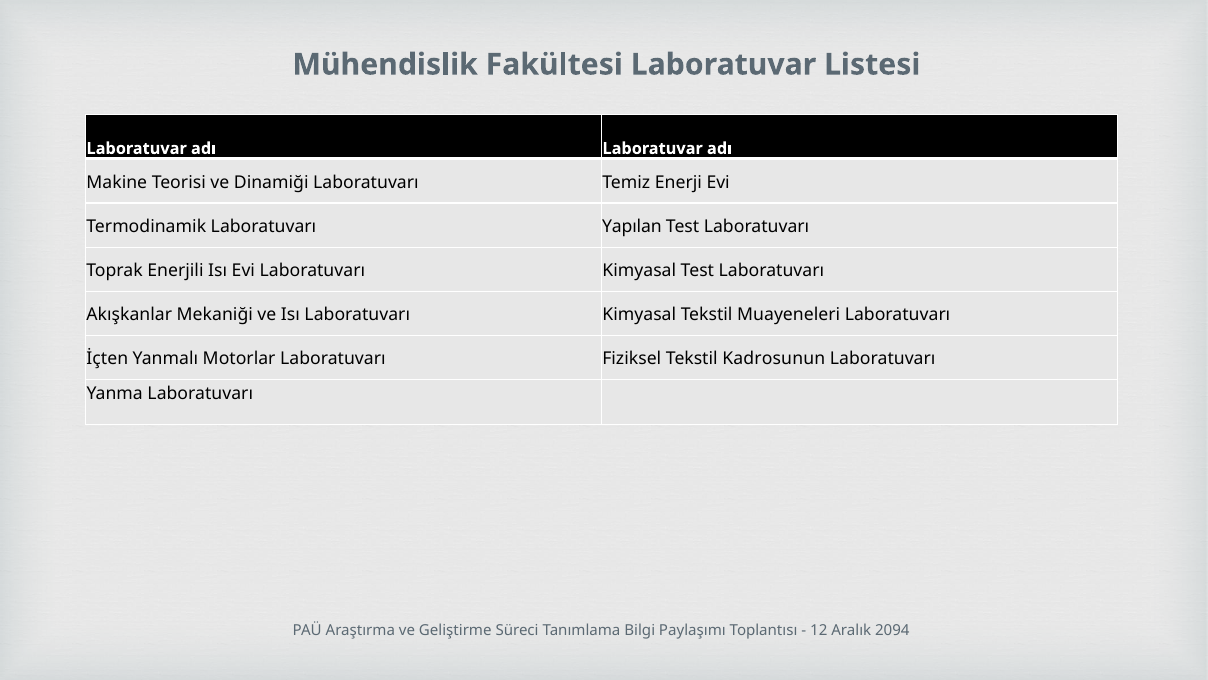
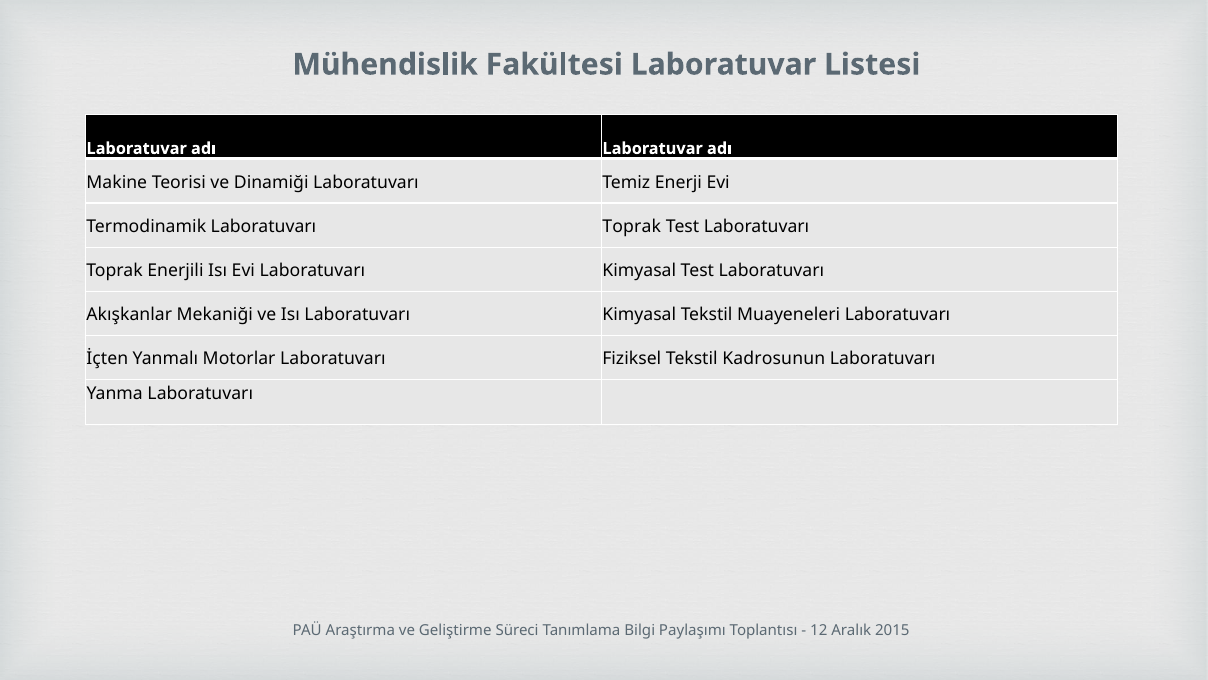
Termodinamik Laboratuvarı Yapılan: Yapılan -> Toprak (632, 226)
2094: 2094 -> 2015 (892, 630)
